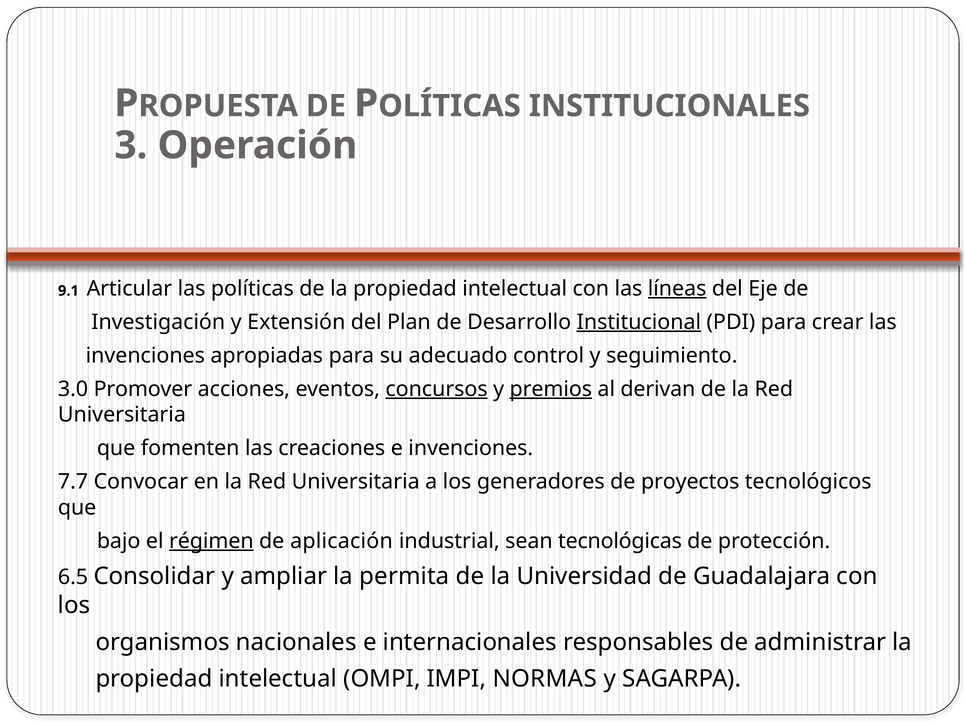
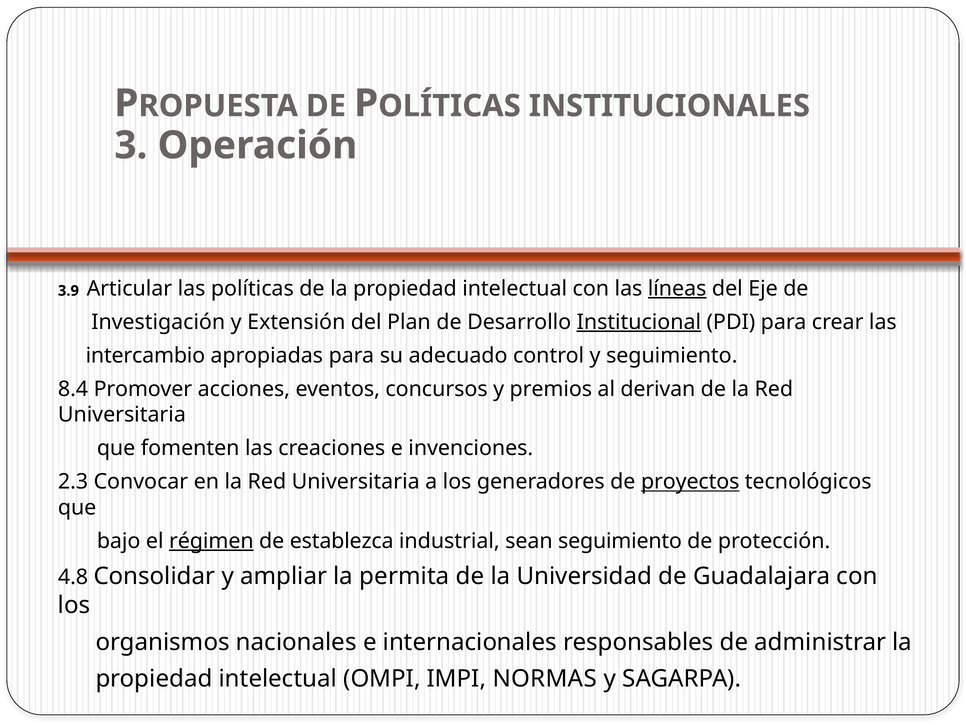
9.1: 9.1 -> 3.9 (68, 291)
invenciones: invenciones -> intercambio (145, 355)
3.0: 3.0 -> 8.4 (73, 389)
concursos underline: present -> none (437, 389)
premios underline: present -> none (551, 389)
7.7: 7.7 -> 2.3 (73, 481)
proyectos underline: none -> present (690, 481)
aplicación: aplicación -> establezca (342, 541)
sean tecnológicas: tecnológicas -> seguimiento (620, 541)
6.5: 6.5 -> 4.8 (73, 577)
